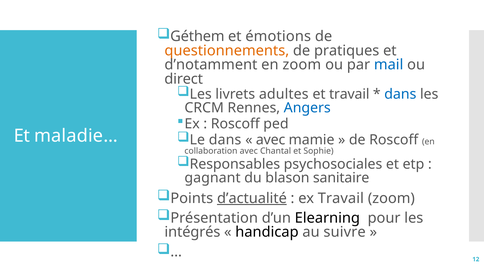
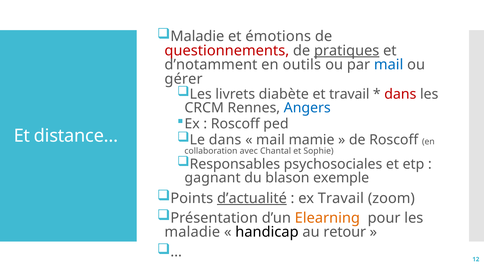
Géthem: Géthem -> Maladie (197, 36)
questionnements colour: orange -> red (227, 51)
pratiques underline: none -> present (347, 51)
en zoom: zoom -> outils (302, 65)
direct: direct -> gérer (184, 79)
adultes: adultes -> diabète (284, 94)
dans colour: blue -> red (400, 94)
maladie…: maladie… -> distance… (76, 136)
avec: avec -> mail (270, 140)
sanitaire: sanitaire -> exemple (341, 178)
Elearning colour: black -> orange (327, 218)
intégrés: intégrés -> maladie (192, 232)
suivre: suivre -> retour (345, 232)
